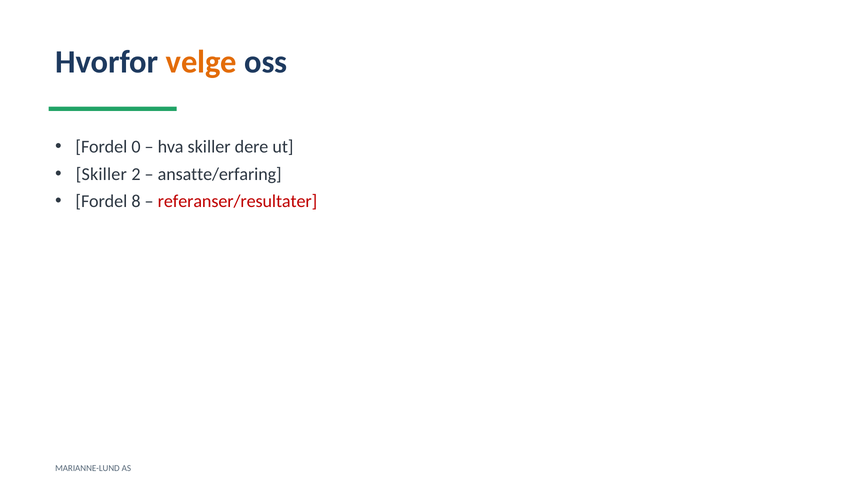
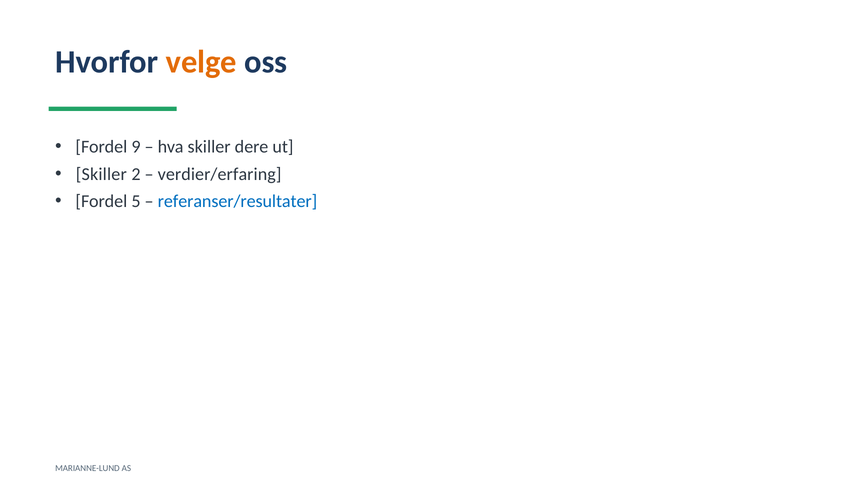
0: 0 -> 9 (136, 147)
ansatte/erfaring: ansatte/erfaring -> verdier/erfaring (220, 174)
8: 8 -> 5 (136, 201)
referanser/resultater colour: red -> blue (237, 201)
